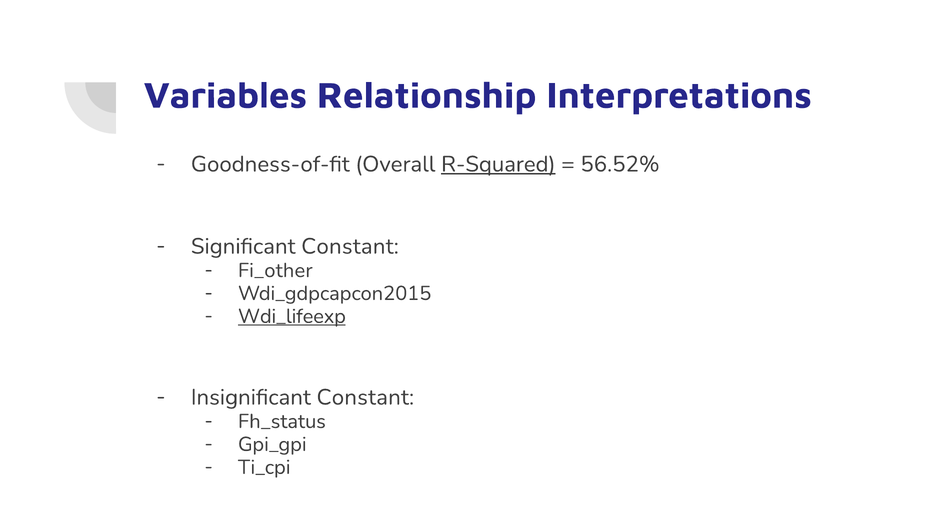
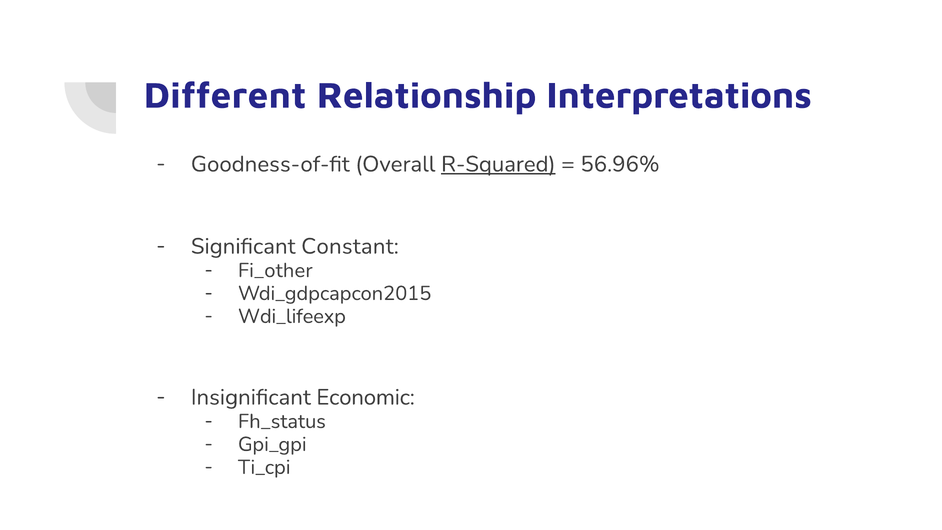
Variables: Variables -> Different (225, 96)
56.52%: 56.52% -> 56.96% (620, 164)
Wdi_lifeexp underline: present -> none (292, 316)
Insignificant Constant: Constant -> Economic (366, 397)
